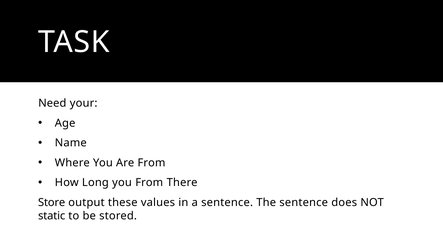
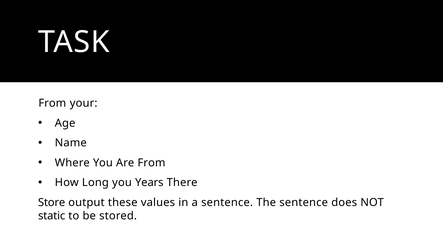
Need: Need -> From (52, 103)
you From: From -> Years (149, 183)
